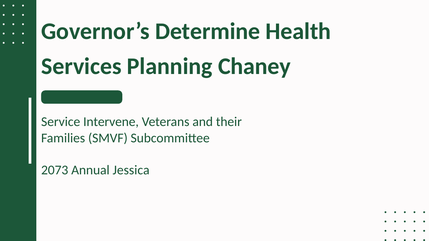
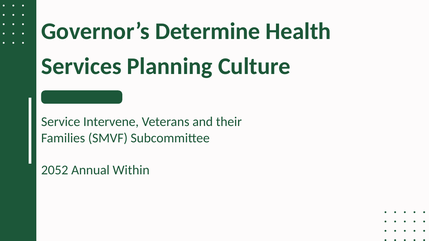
Chaney: Chaney -> Culture (254, 66)
2073: 2073 -> 2052 (55, 170)
Jessica: Jessica -> Within (131, 170)
